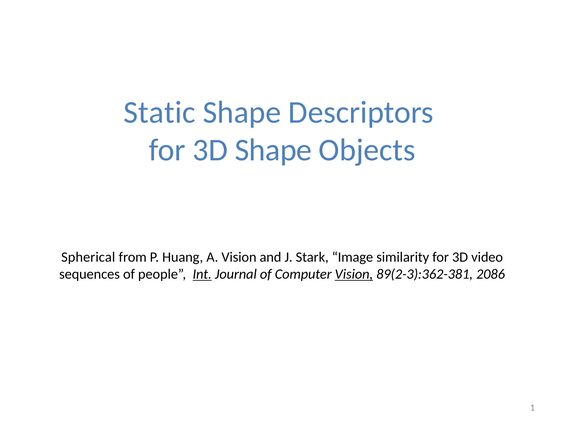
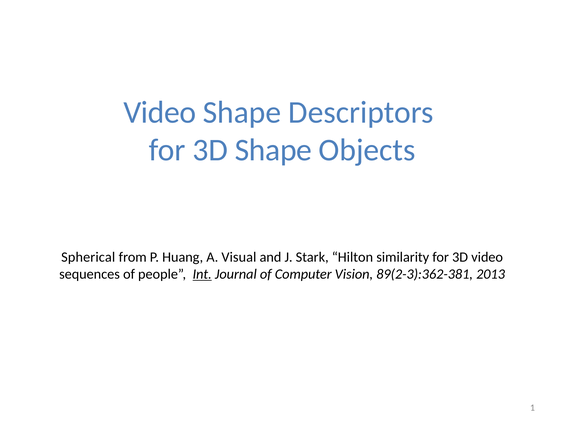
Static: Static -> Video (160, 112)
A Vision: Vision -> Visual (239, 257)
Image: Image -> Hilton (352, 257)
Vision underline: present -> none (354, 274)
2086: 2086 -> 2013 (491, 274)
